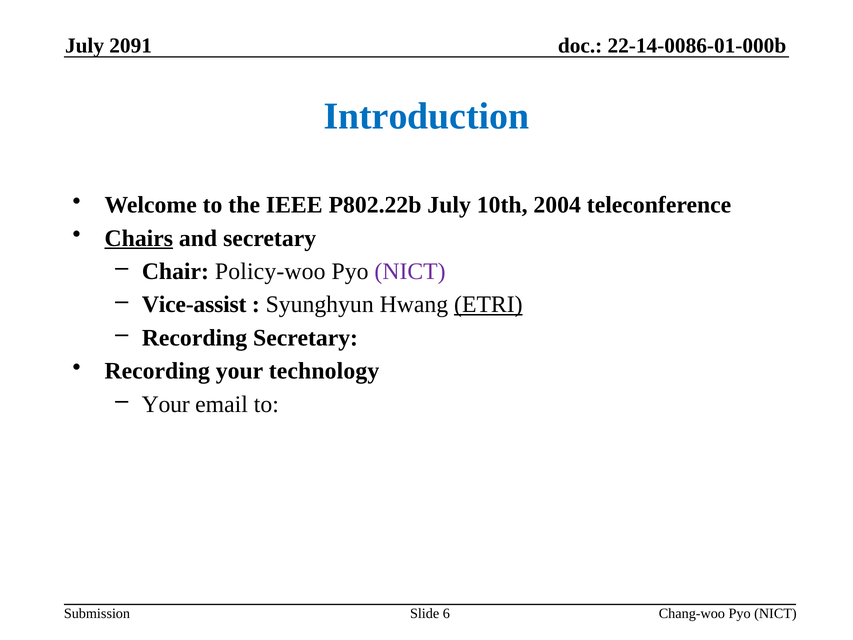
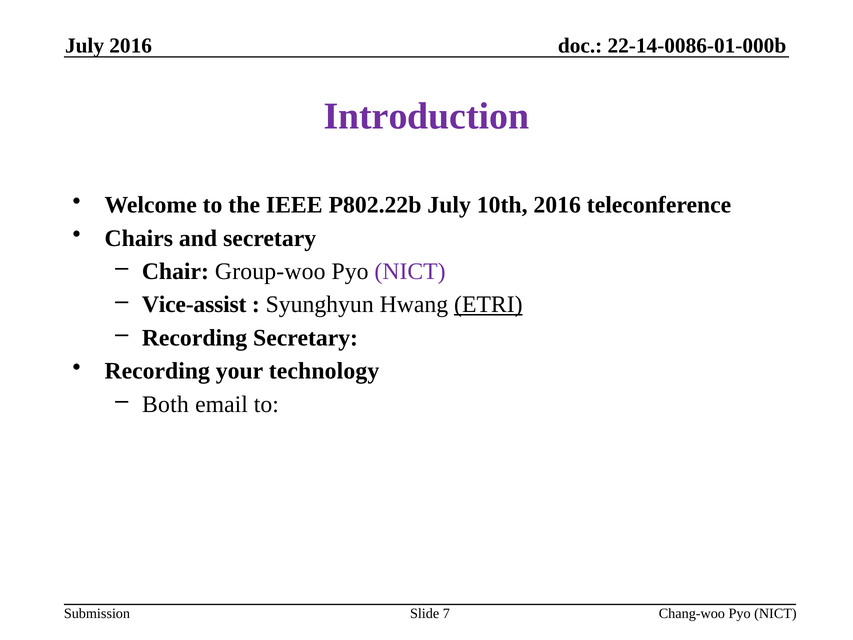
July 2091: 2091 -> 2016 (131, 46)
Introduction colour: blue -> purple (426, 116)
10th 2004: 2004 -> 2016 (557, 205)
Chairs underline: present -> none (139, 238)
Policy-woo: Policy-woo -> Group-woo (270, 271)
Your: Your -> Both (165, 404)
6: 6 -> 7 (446, 614)
